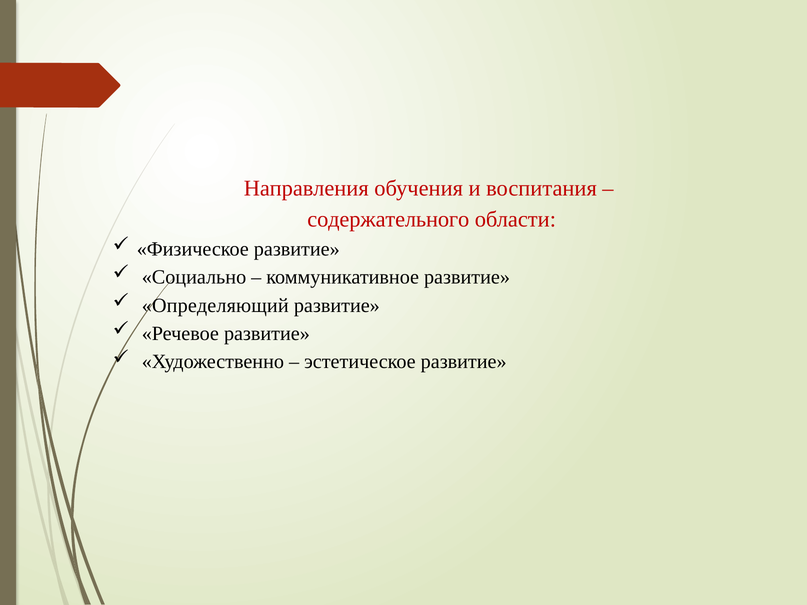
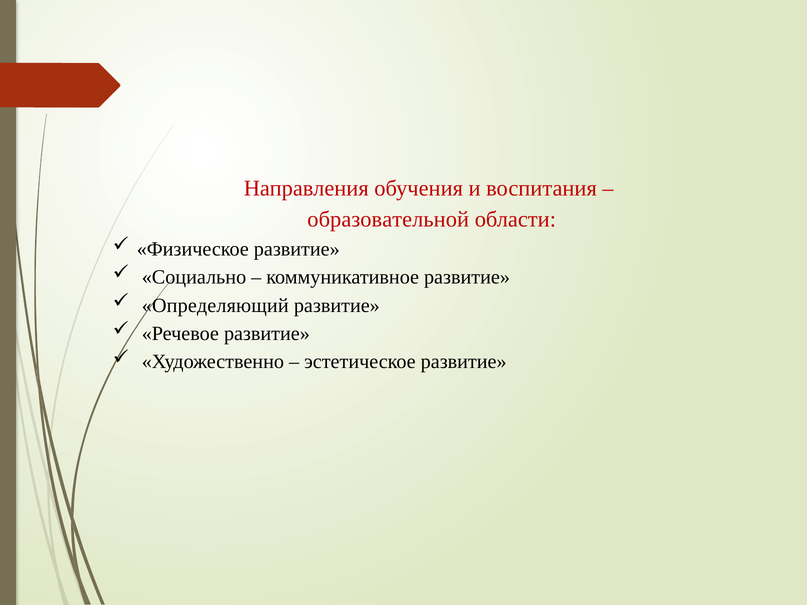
содержательного: содержательного -> образовательной (388, 220)
